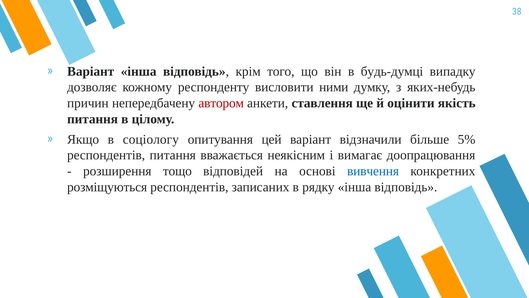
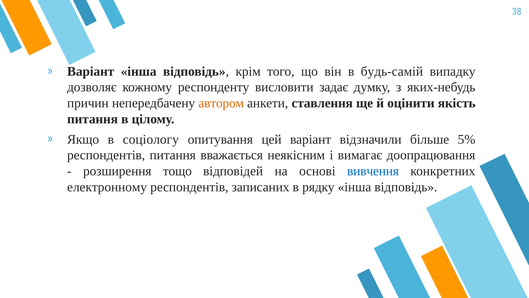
будь-думці: будь-думці -> будь-самій (392, 71)
ними: ними -> задає (334, 87)
автором colour: red -> orange (221, 103)
розміщуються: розміщуються -> електронному (107, 187)
